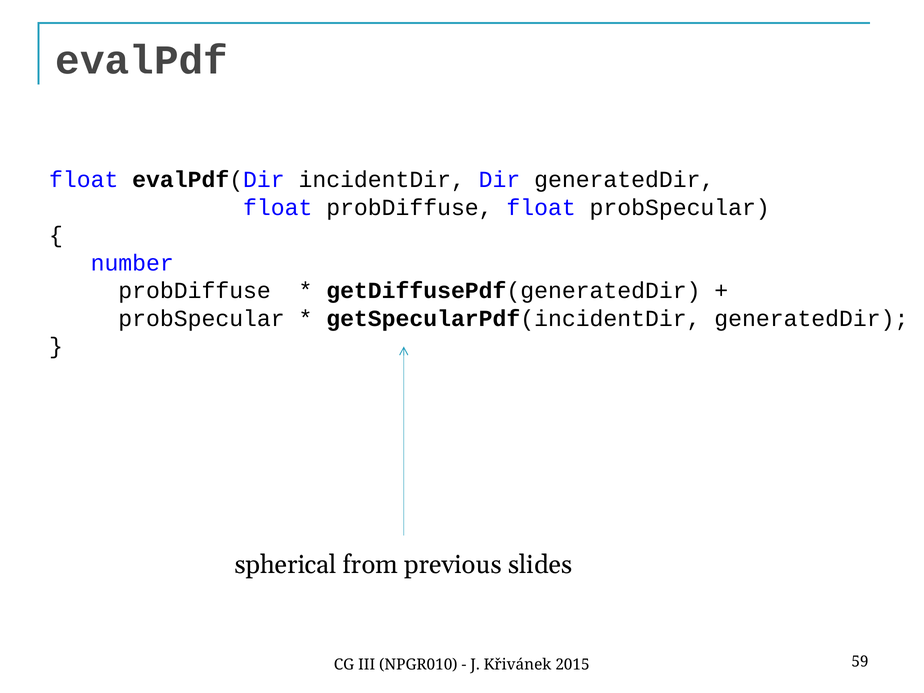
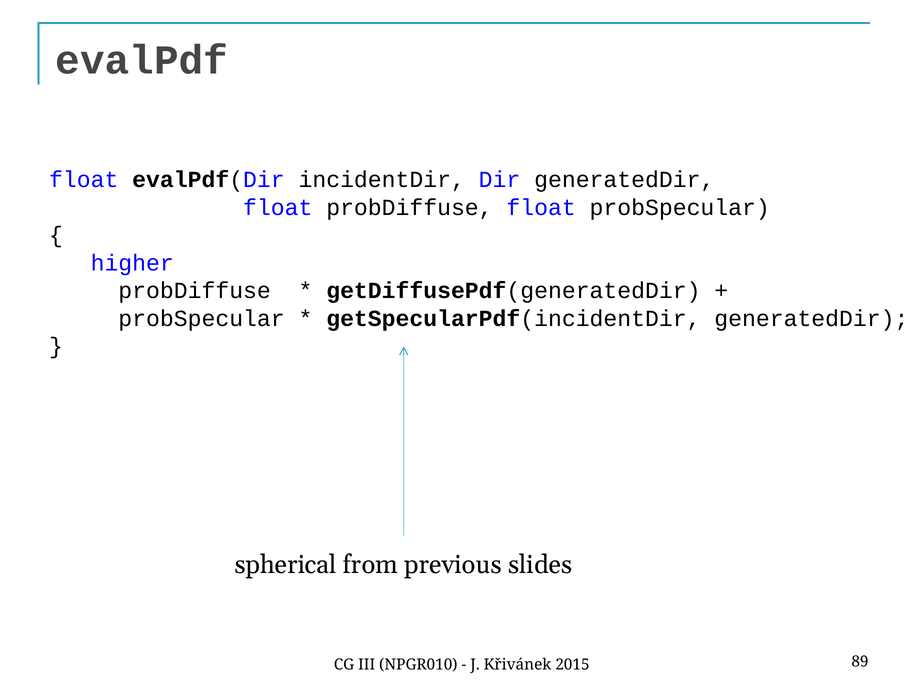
number: number -> higher (132, 263)
59: 59 -> 89 (860, 662)
